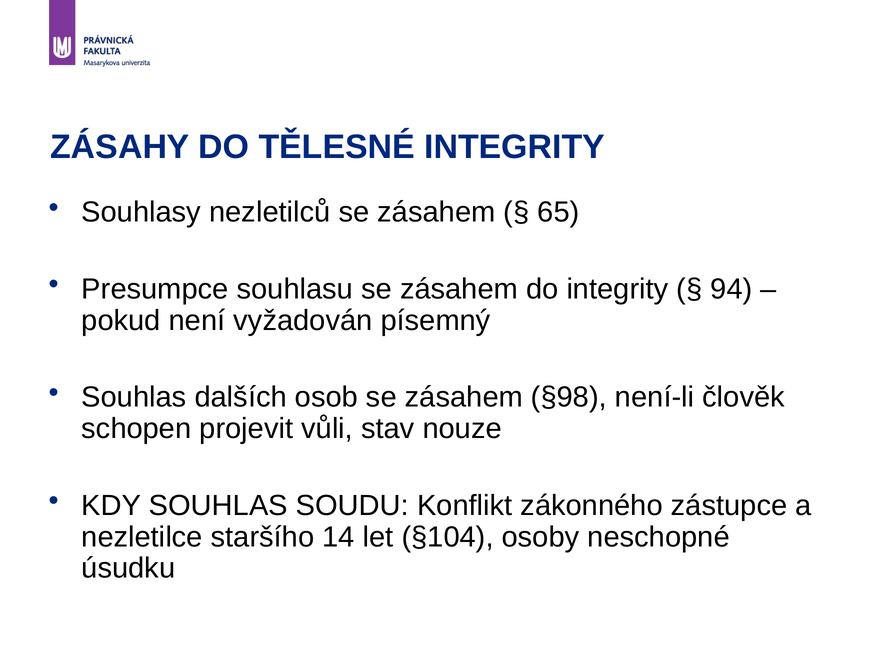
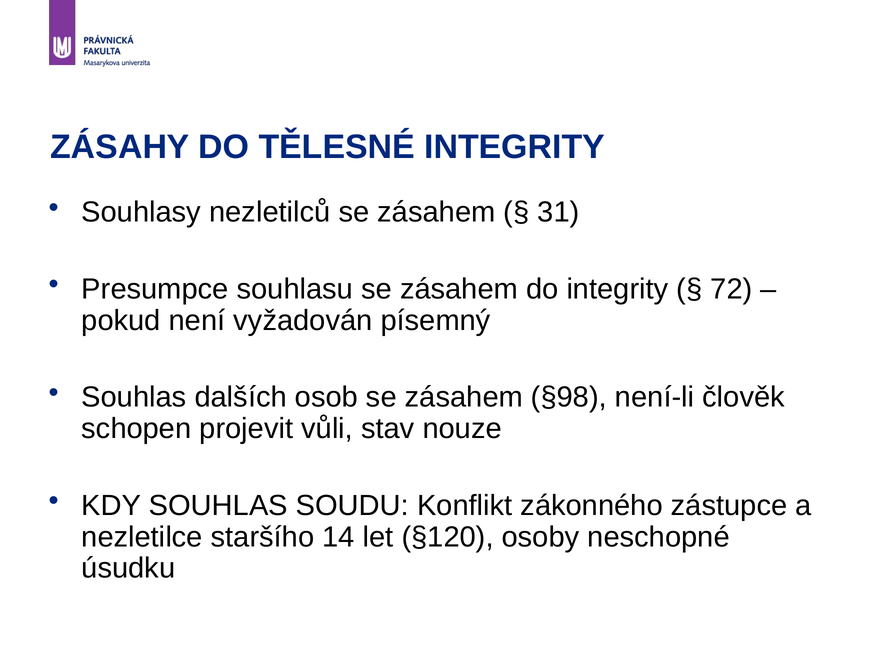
65: 65 -> 31 (558, 212)
94: 94 -> 72 (731, 289)
§104: §104 -> §120 (448, 537)
